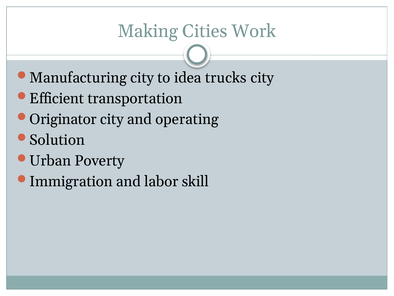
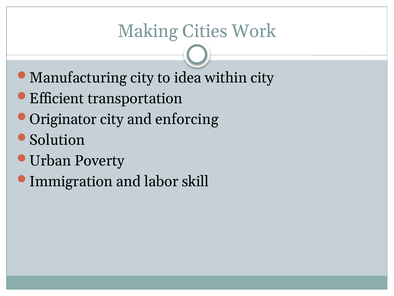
trucks: trucks -> within (226, 78)
operating: operating -> enforcing (187, 119)
